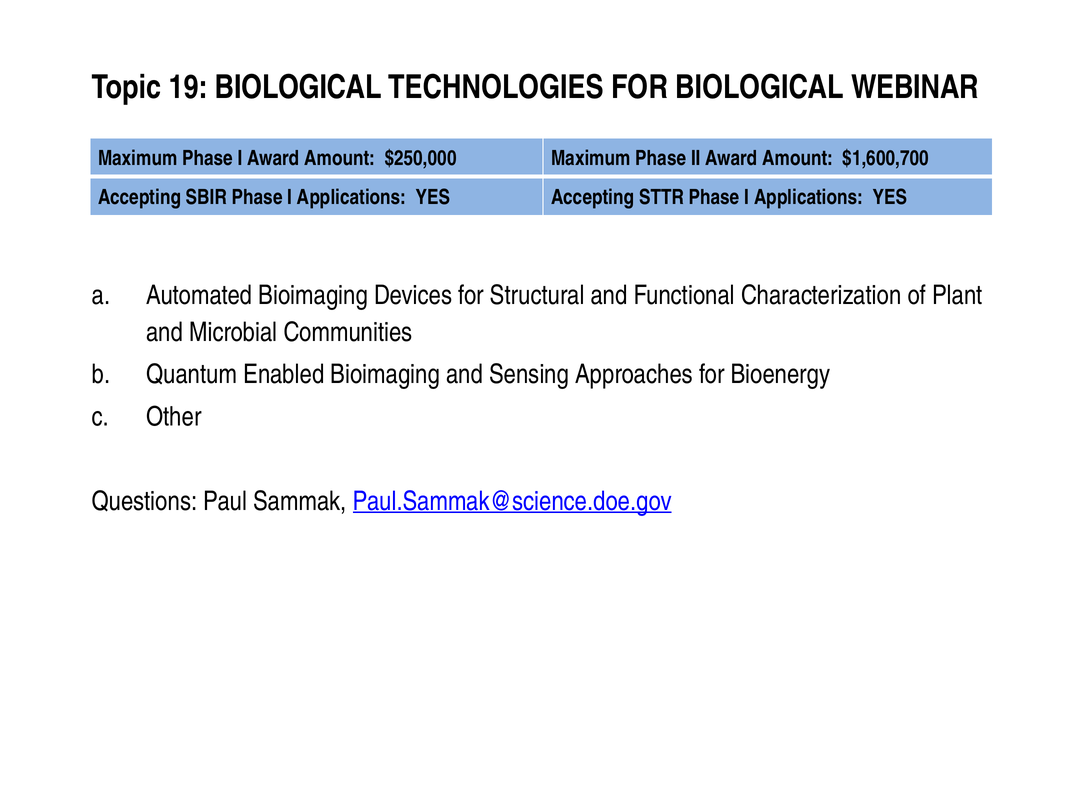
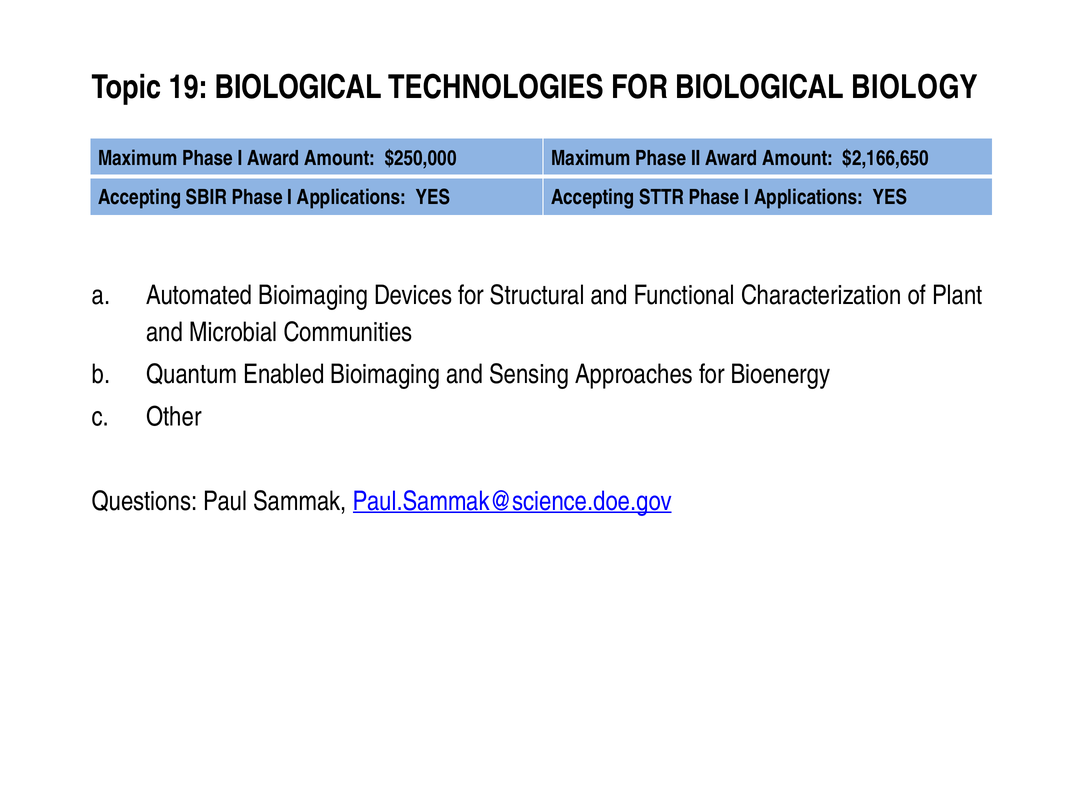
WEBINAR: WEBINAR -> BIOLOGY (915, 88)
$1,600,700: $1,600,700 -> $2,166,650 (886, 158)
